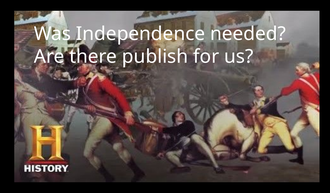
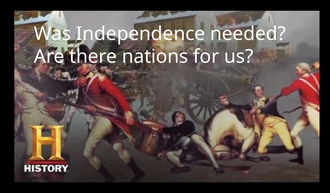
publish: publish -> nations (155, 57)
